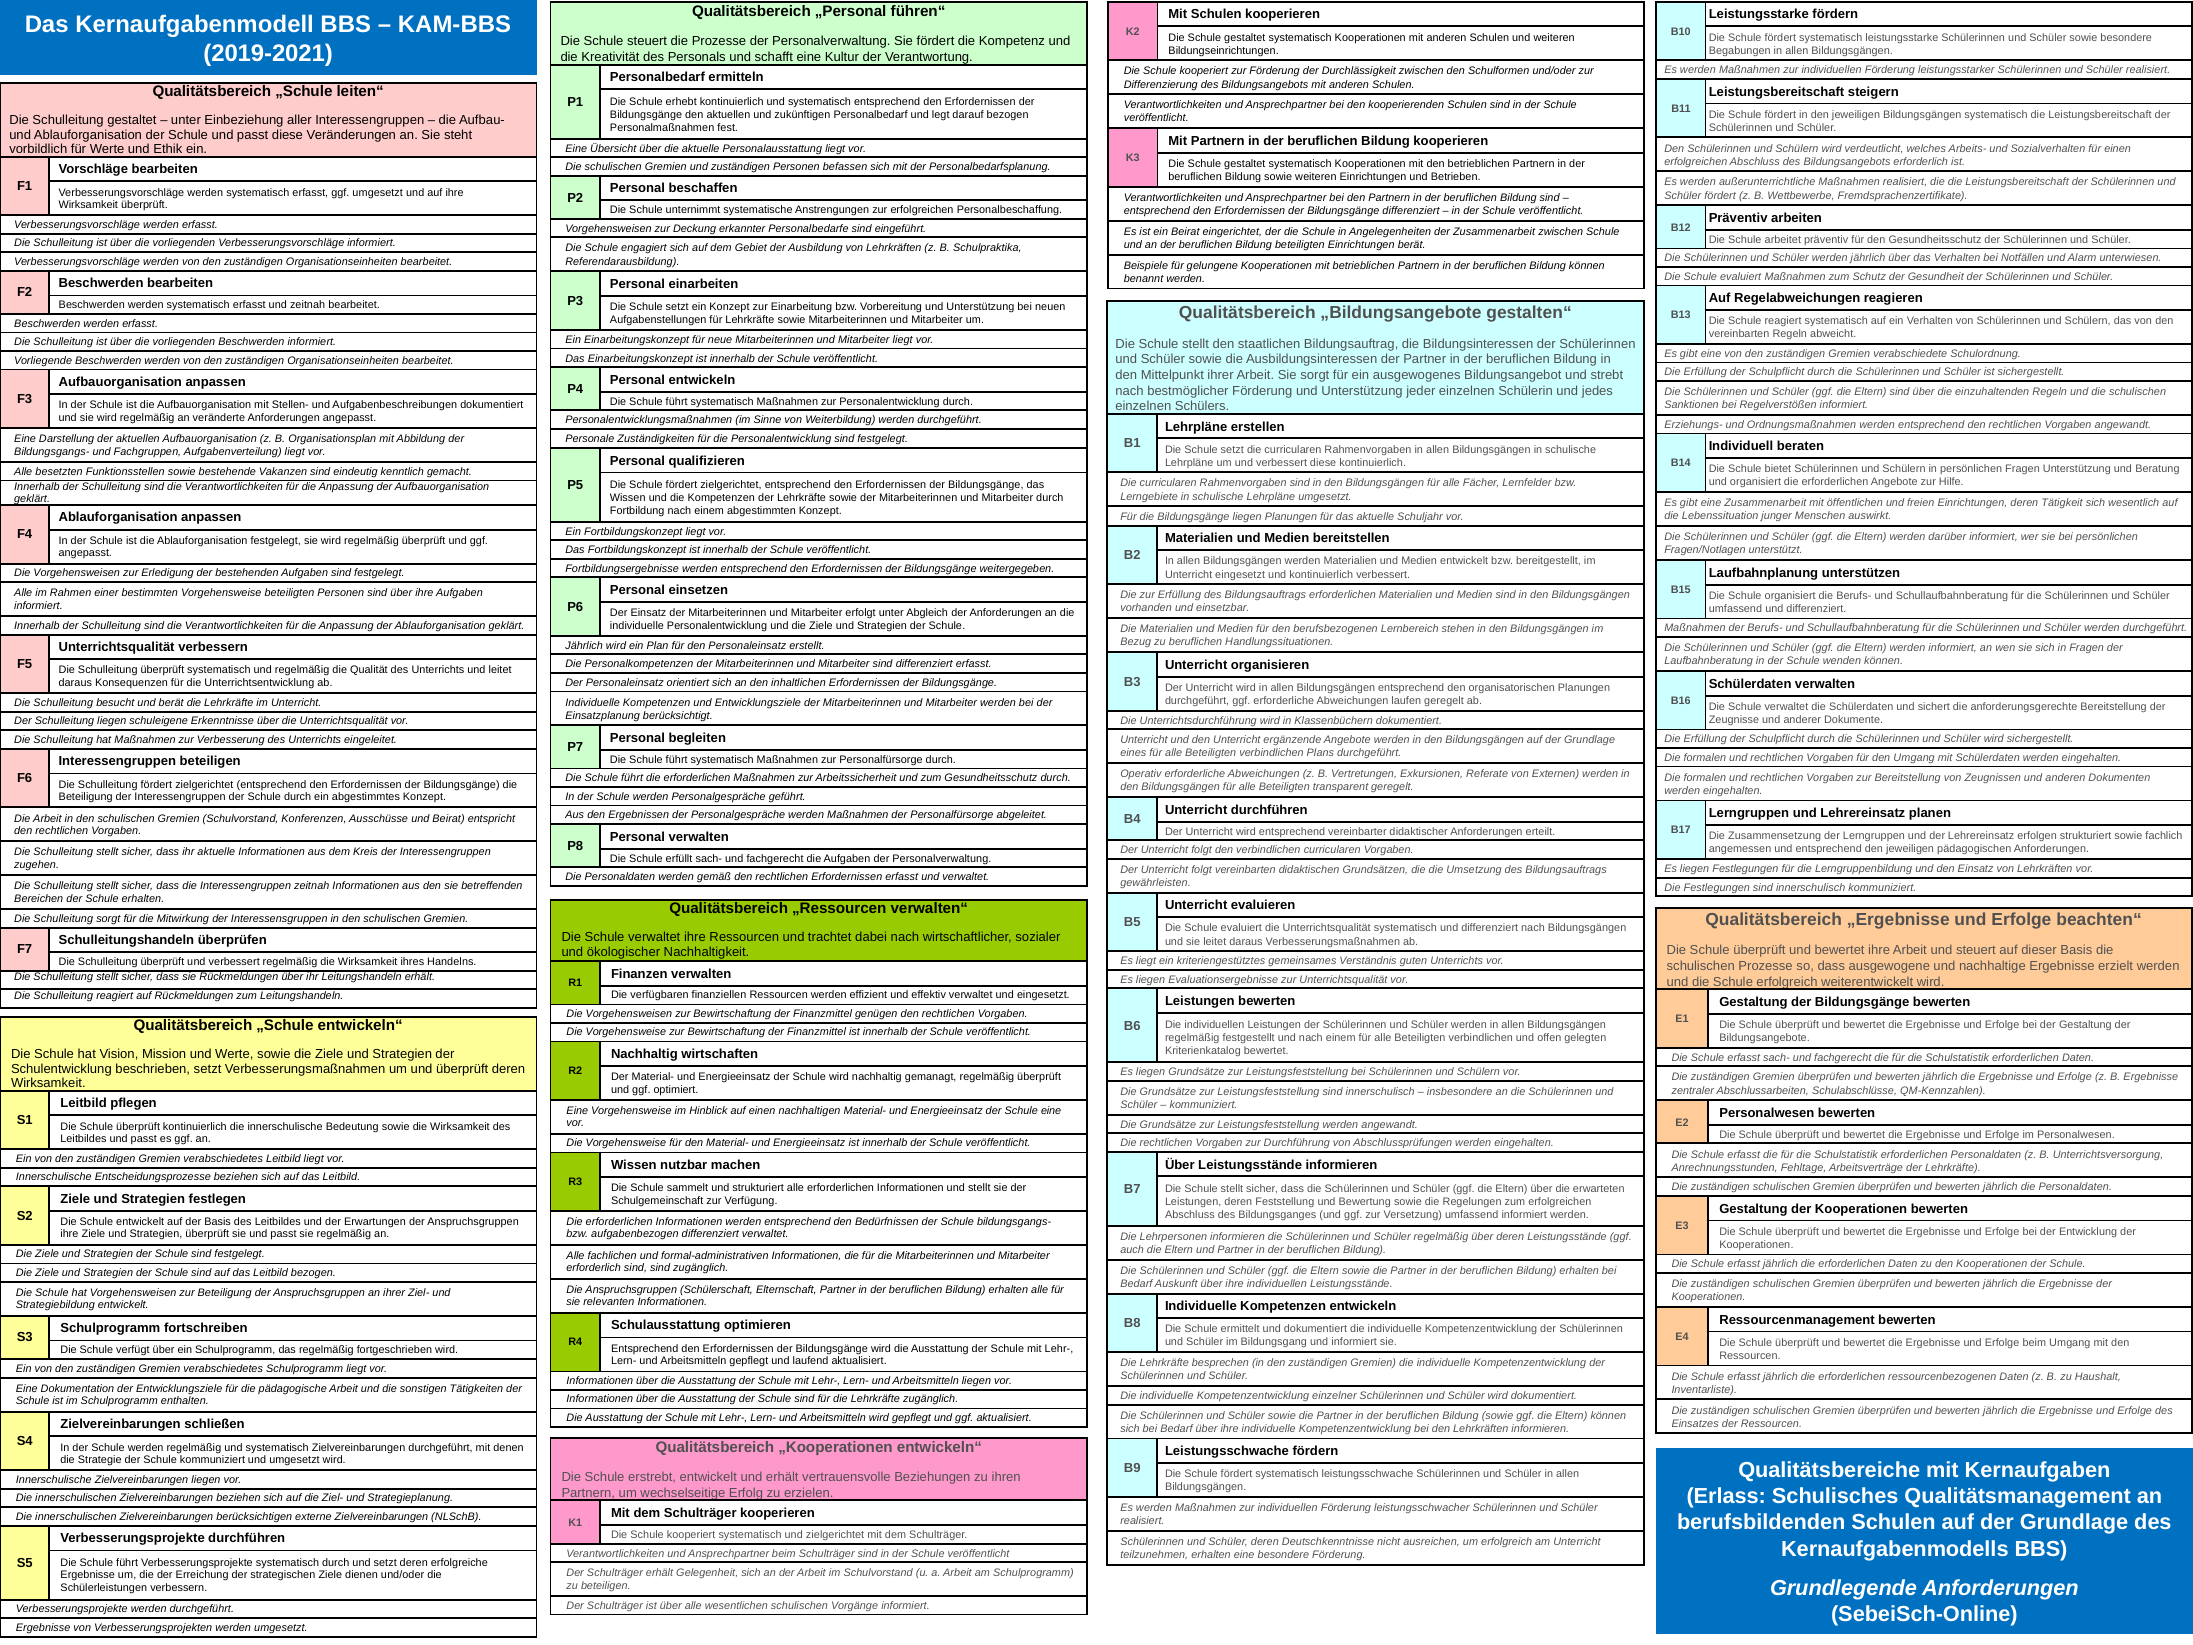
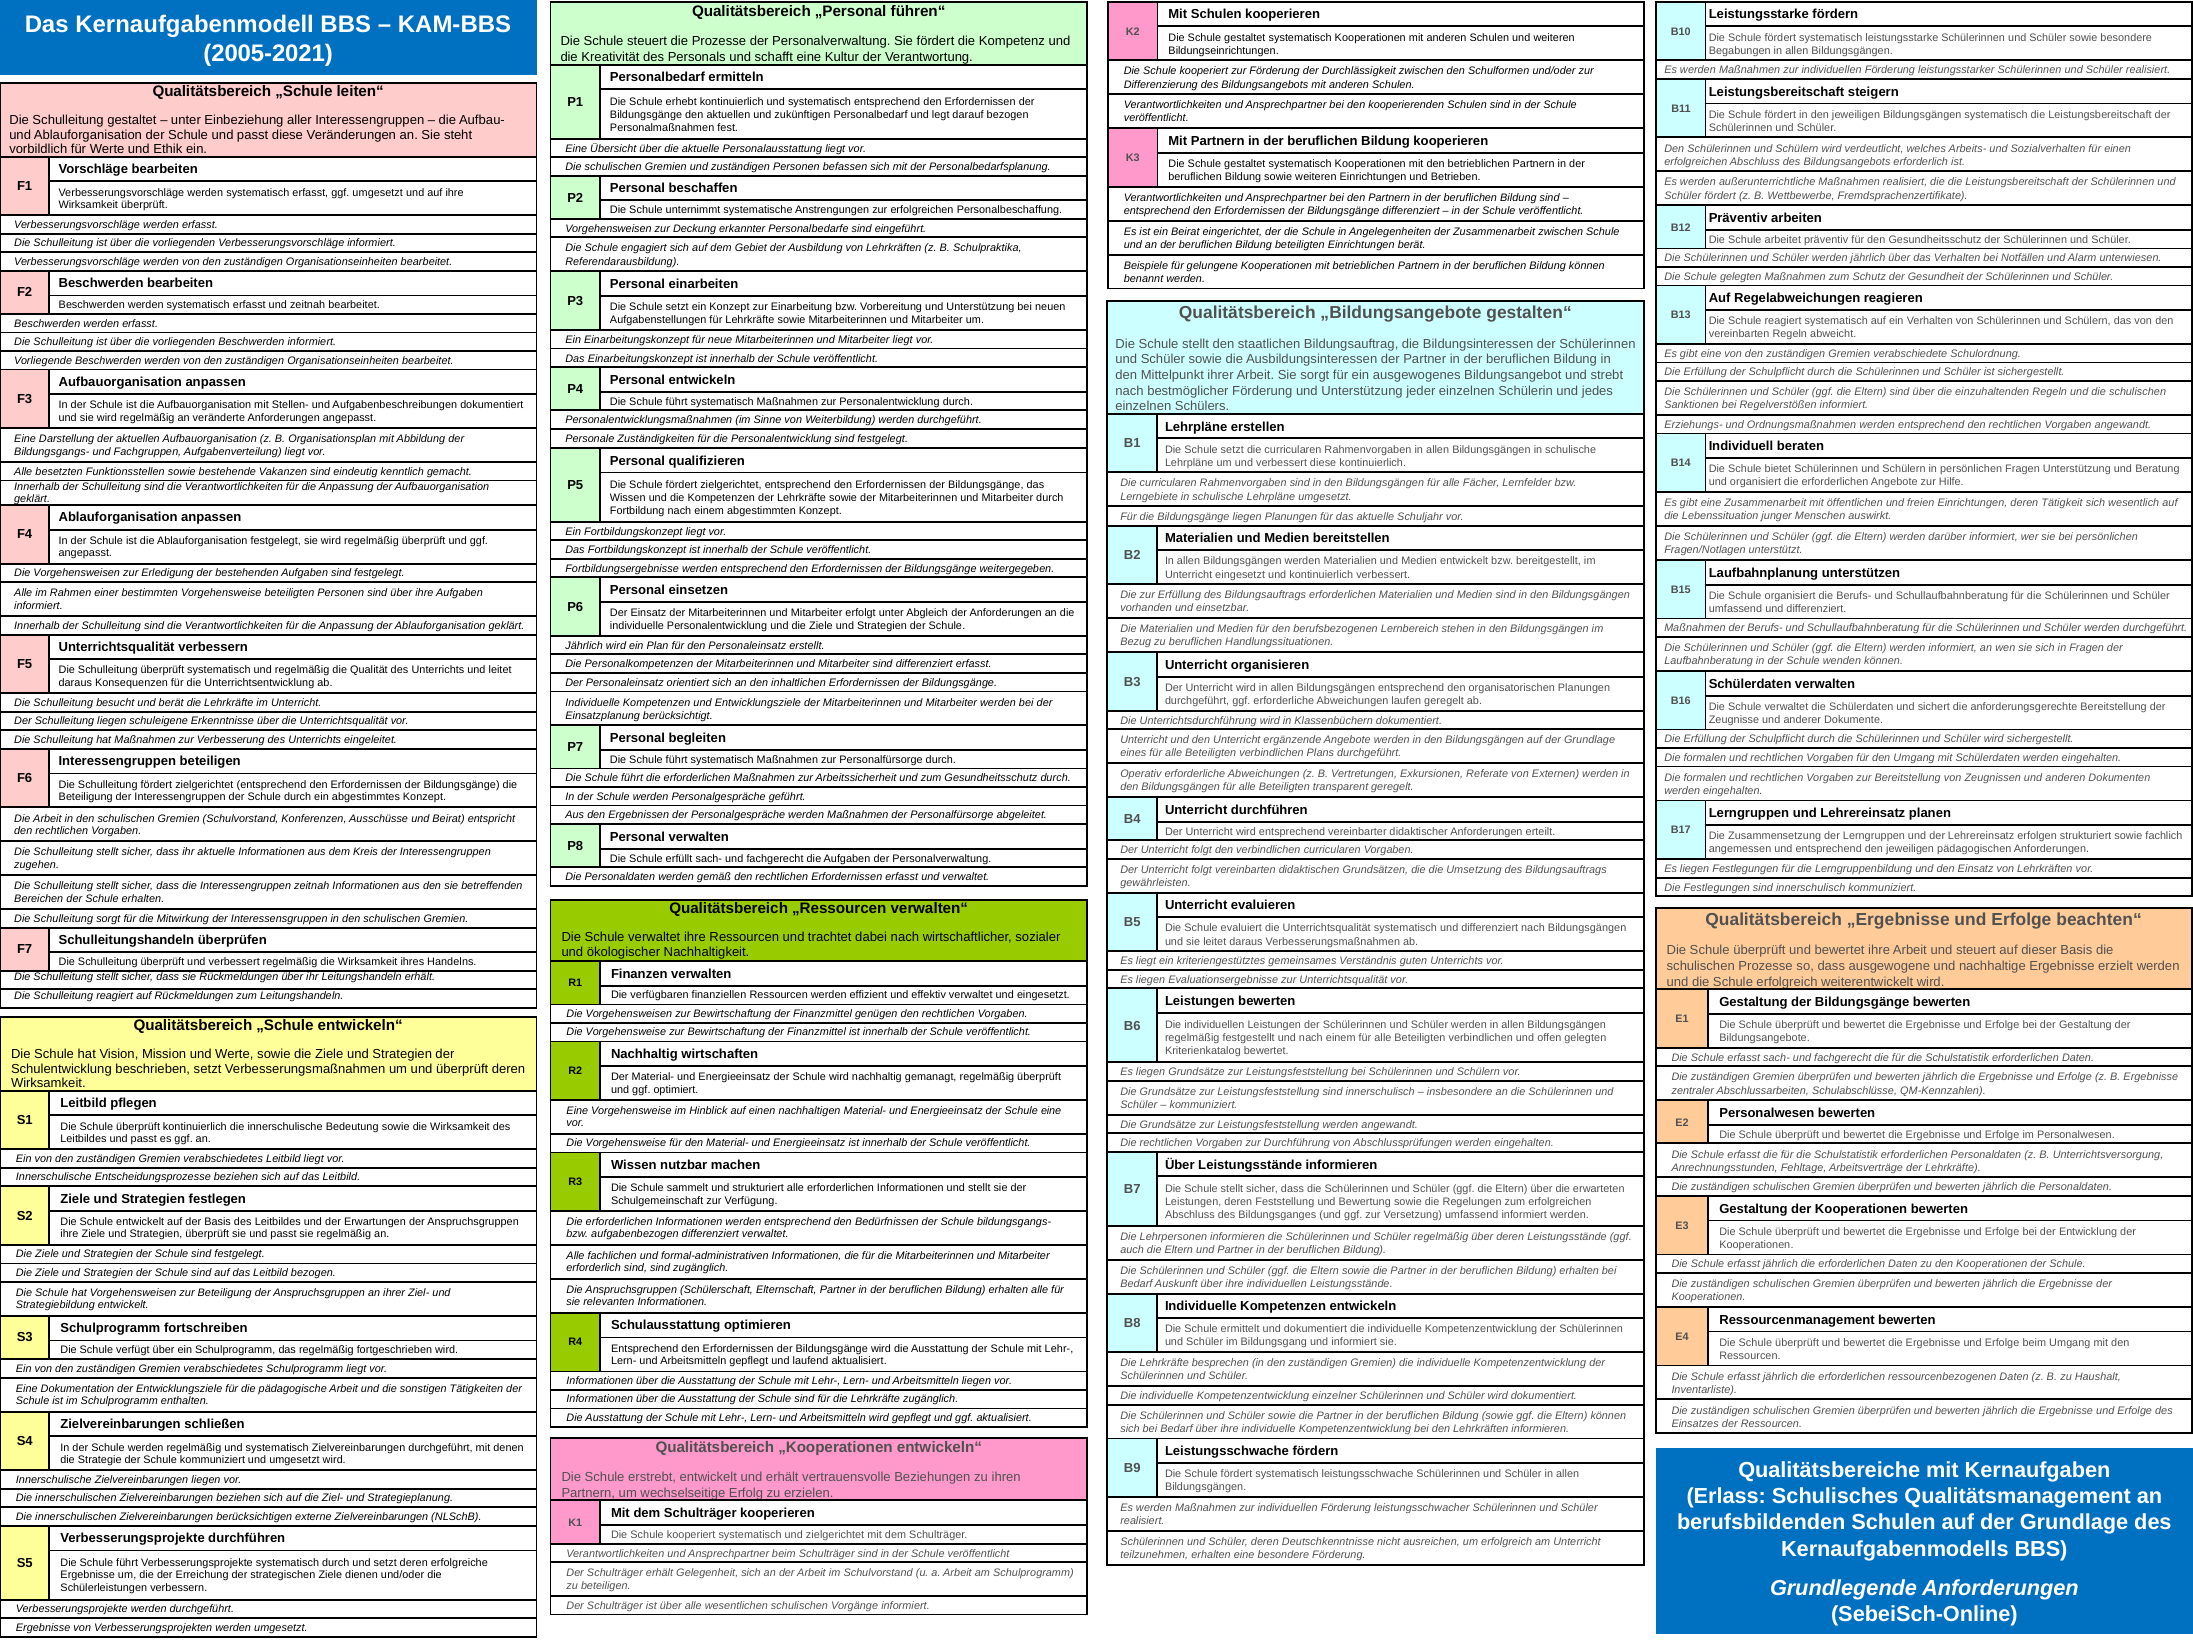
2019-2021: 2019-2021 -> 2005-2021 (268, 54)
evaluiert: evaluiert -> gelegten (1741, 277)
